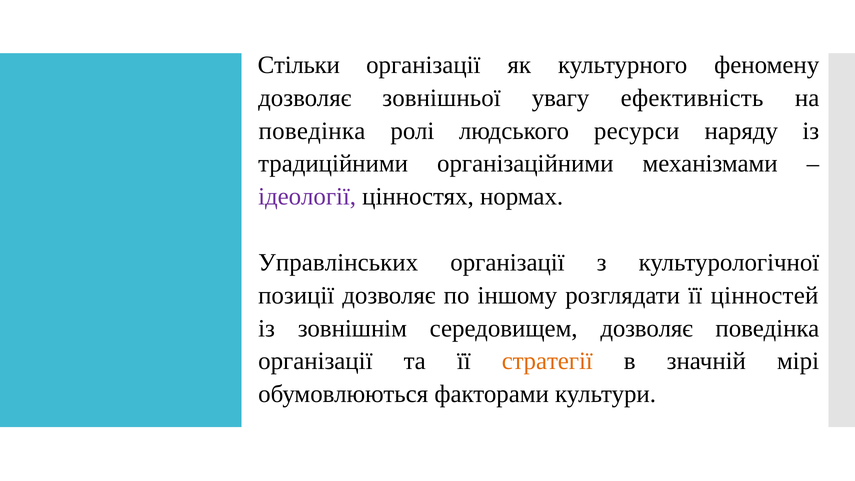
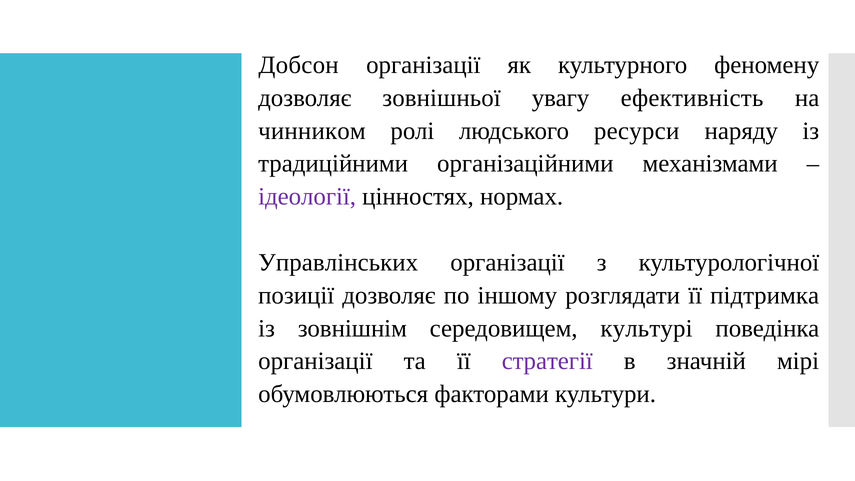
Стільки: Стільки -> Добсон (299, 65)
поведінка: поведінка -> чинником (312, 131)
цінностей: цінностей -> підтримка (765, 295)
середовищем дозволяє: дозволяє -> культурі (646, 328)
стратегії colour: orange -> purple (547, 361)
